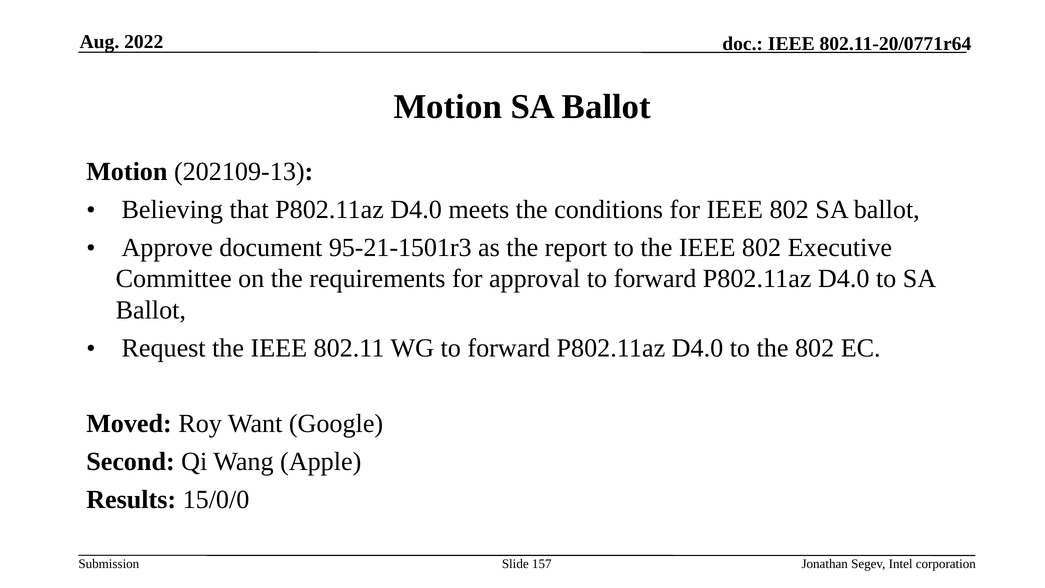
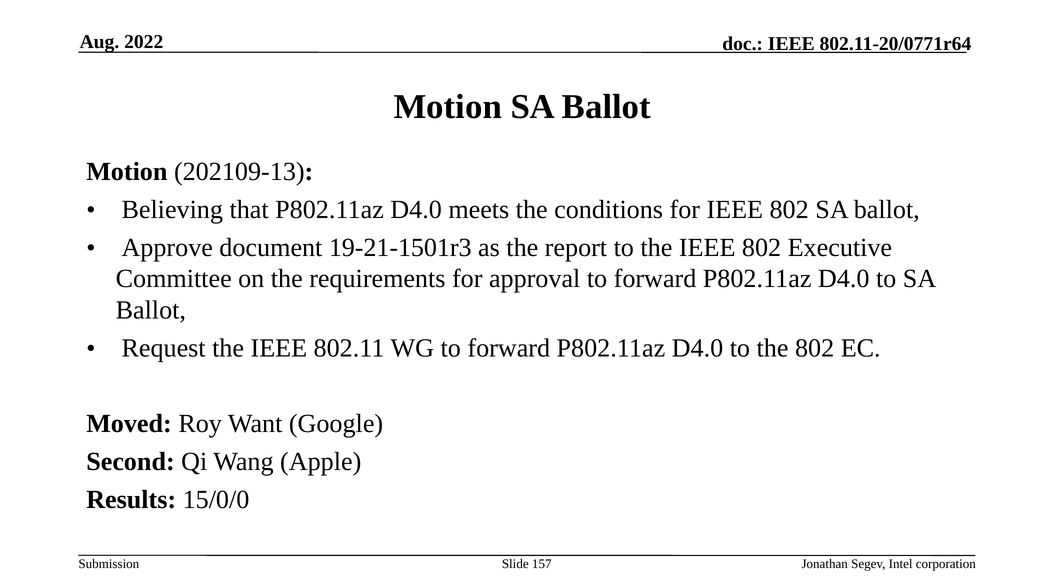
95-21-1501r3: 95-21-1501r3 -> 19-21-1501r3 (400, 247)
